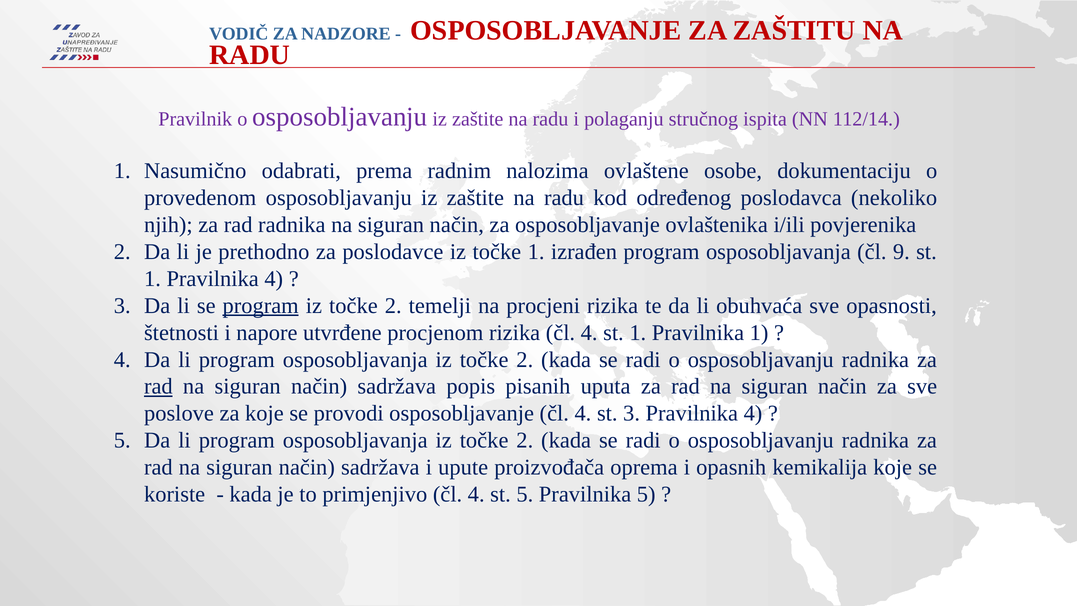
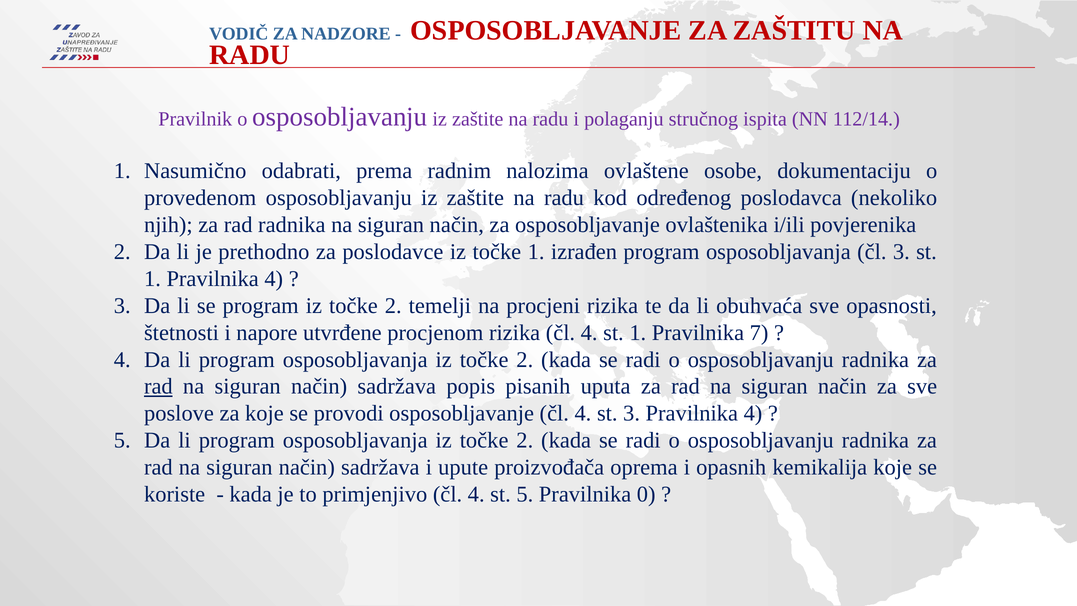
čl 9: 9 -> 3 (901, 252)
program underline: present -> none (261, 306)
Pravilnika 1: 1 -> 7 (759, 333)
Pravilnika 5: 5 -> 0 (646, 494)
